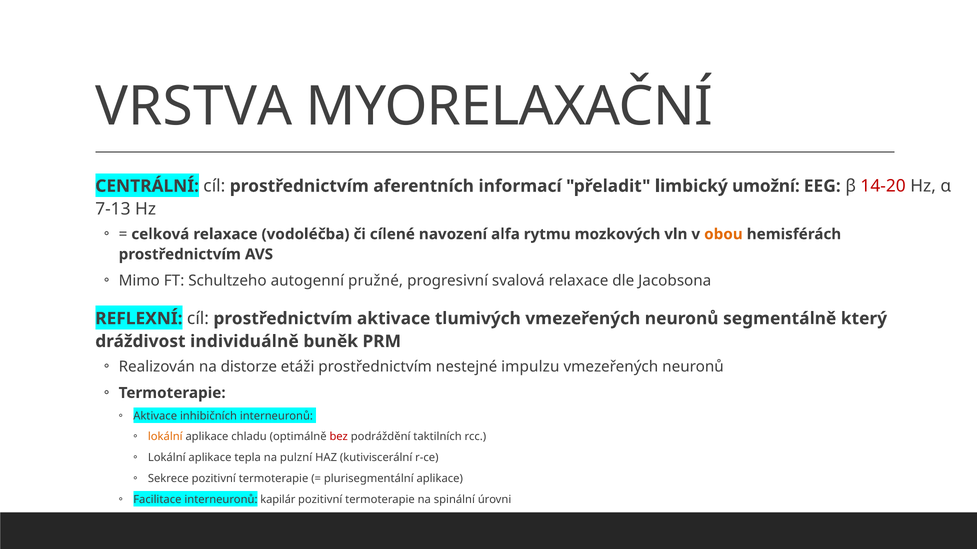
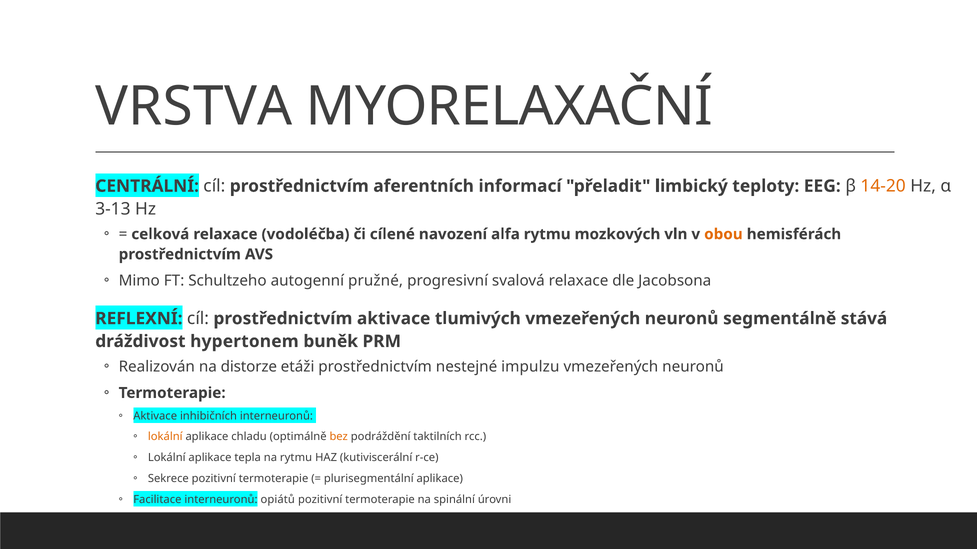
umožní: umožní -> teploty (766, 186)
14-20 colour: red -> orange (883, 186)
7-13: 7-13 -> 3-13 (113, 209)
který: který -> stává (864, 319)
individuálně: individuálně -> hypertonem (244, 342)
bez colour: red -> orange (339, 437)
na pulzní: pulzní -> rytmu (296, 458)
kapilár: kapilár -> opiátů (278, 500)
